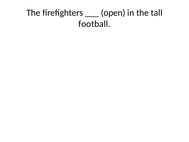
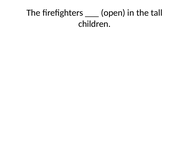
football: football -> children (95, 24)
